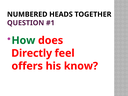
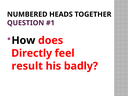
How colour: green -> black (23, 40)
offers: offers -> result (27, 66)
know: know -> badly (81, 66)
